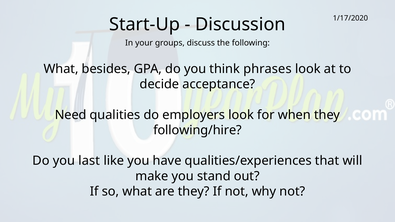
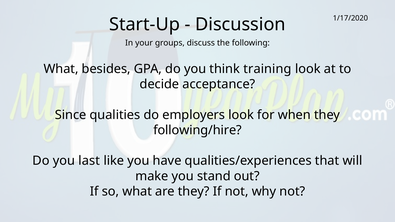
phrases: phrases -> training (267, 69)
Need: Need -> Since (71, 115)
